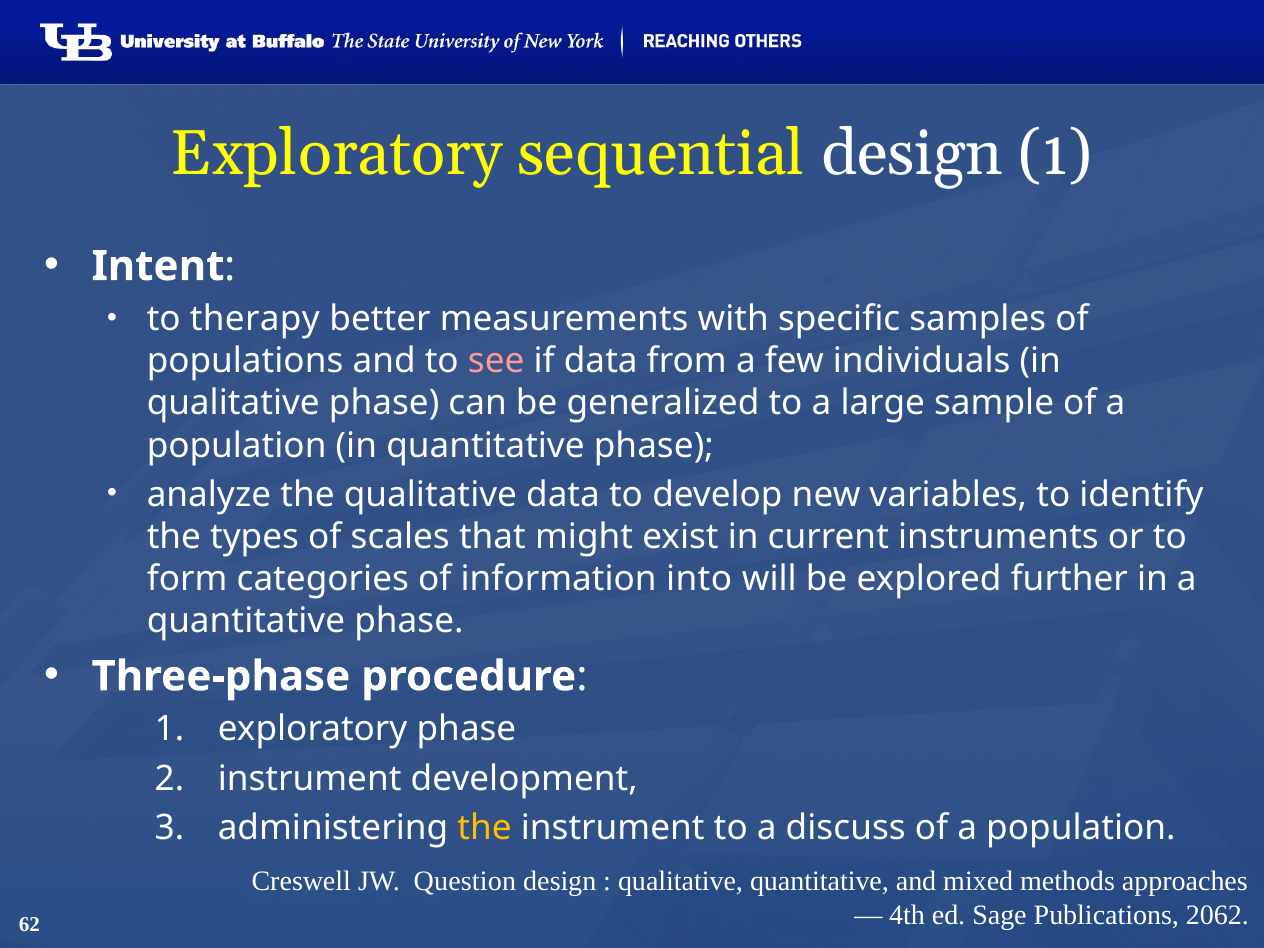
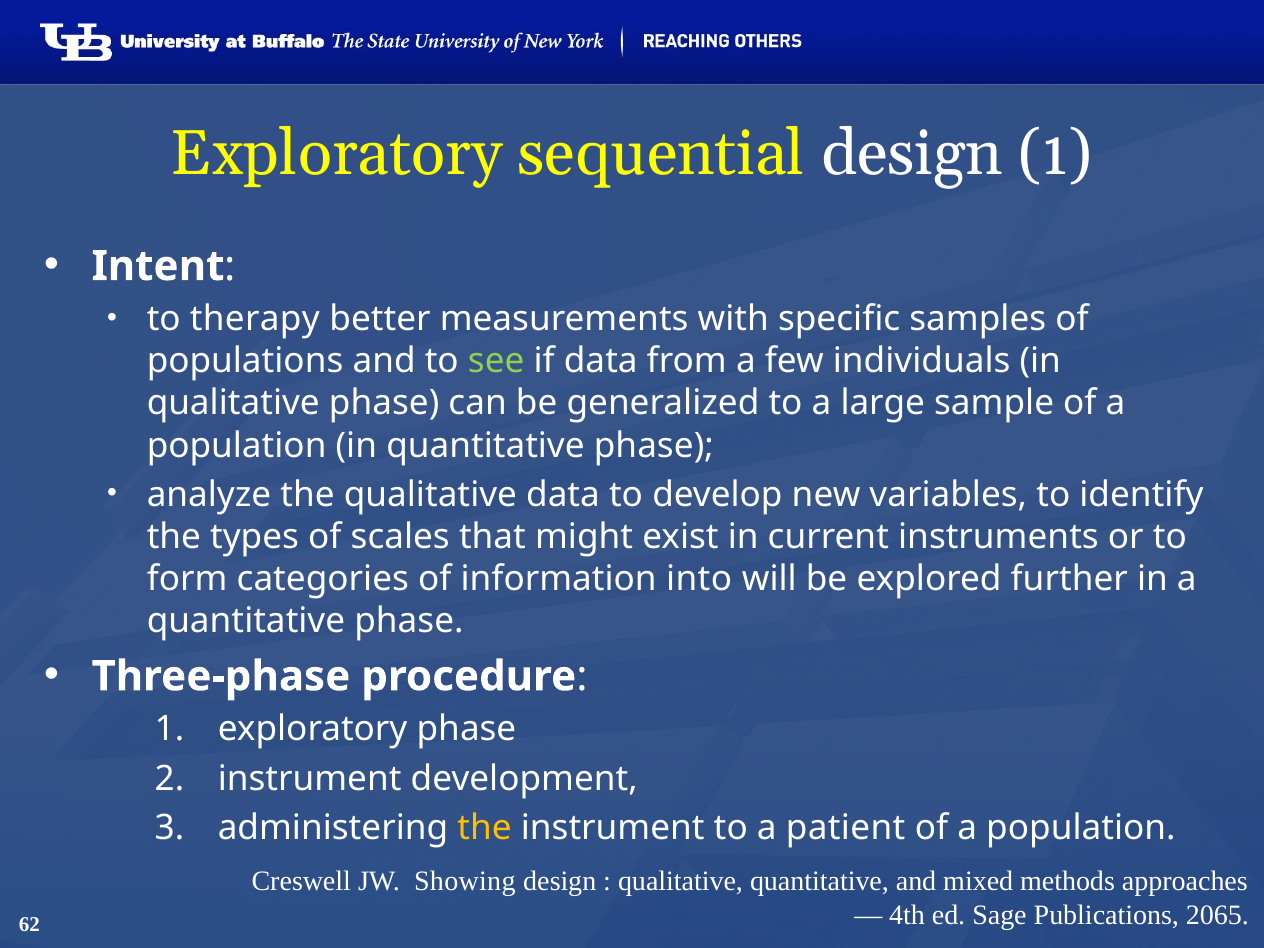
see colour: pink -> light green (496, 361)
discuss: discuss -> patient (846, 828)
Question: Question -> Showing (465, 882)
2062: 2062 -> 2065 (1217, 915)
